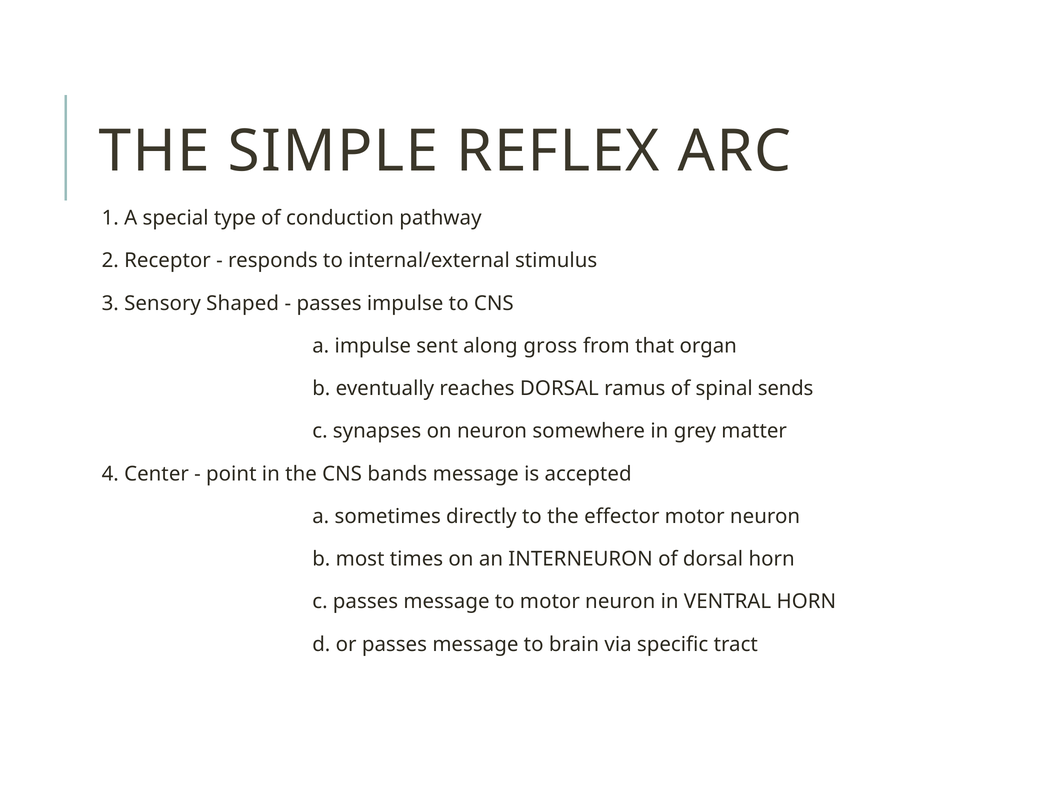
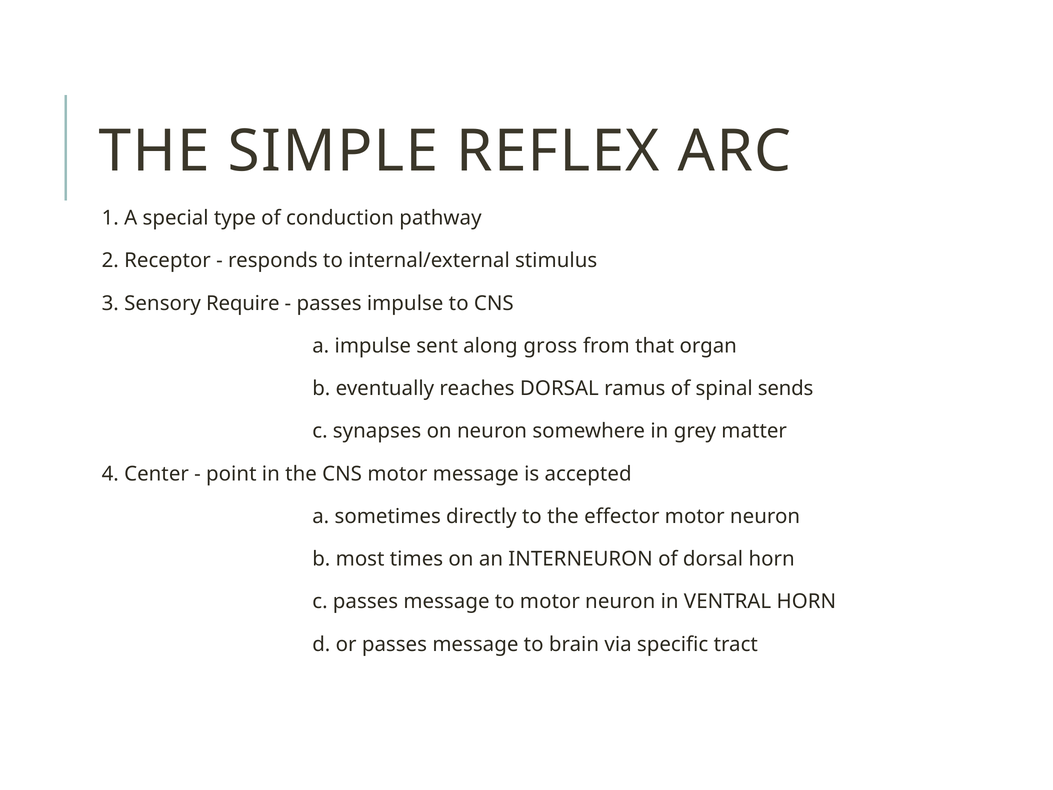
Shaped: Shaped -> Require (243, 303)
CNS bands: bands -> motor (397, 474)
